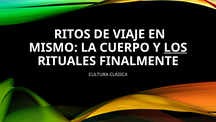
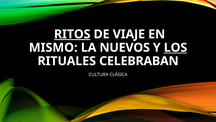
RITOS underline: none -> present (72, 34)
CUERPO: CUERPO -> NUEVOS (125, 47)
FINALMENTE: FINALMENTE -> CELEBRABAN (139, 61)
